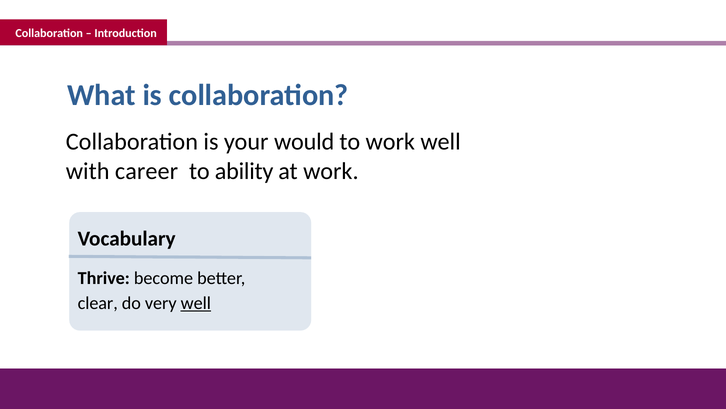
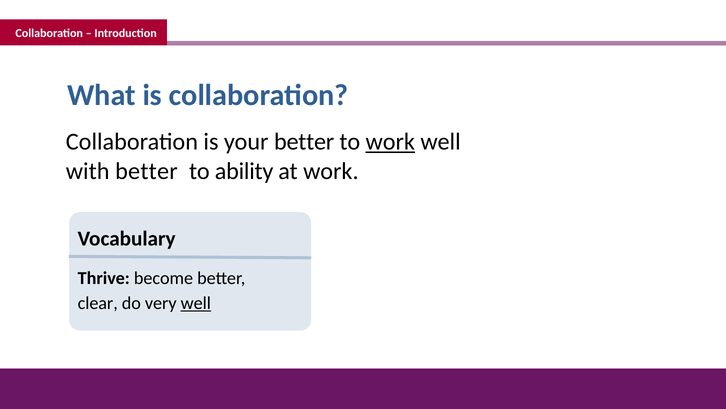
your would: would -> better (304, 142)
work underline: none -> present (390, 142)
with career: career -> better (146, 171)
